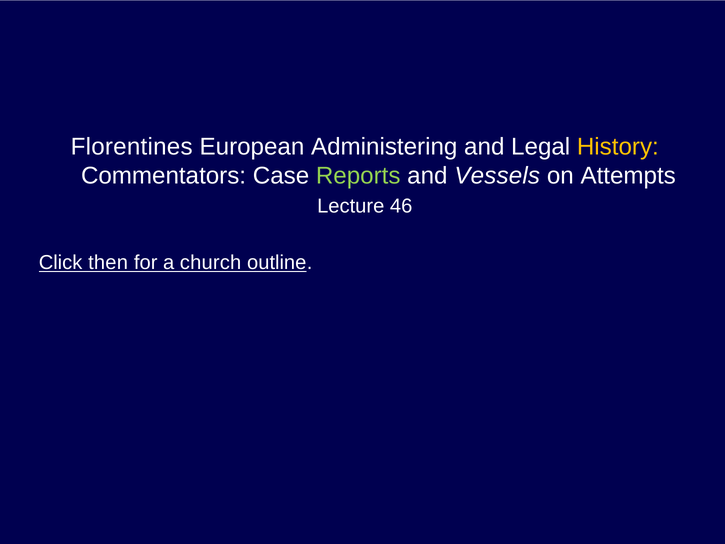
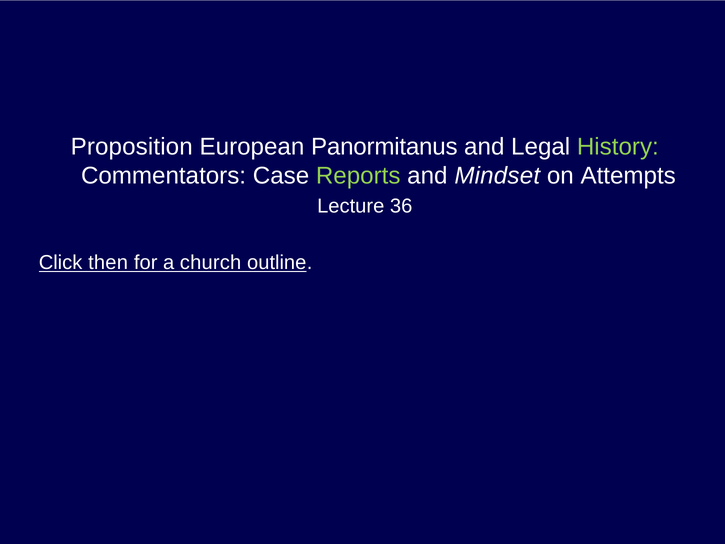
Florentines: Florentines -> Proposition (132, 147)
Administering: Administering -> Panormitanus (384, 147)
History colour: yellow -> light green (618, 147)
Vessels: Vessels -> Mindset (497, 176)
46: 46 -> 36 (401, 206)
